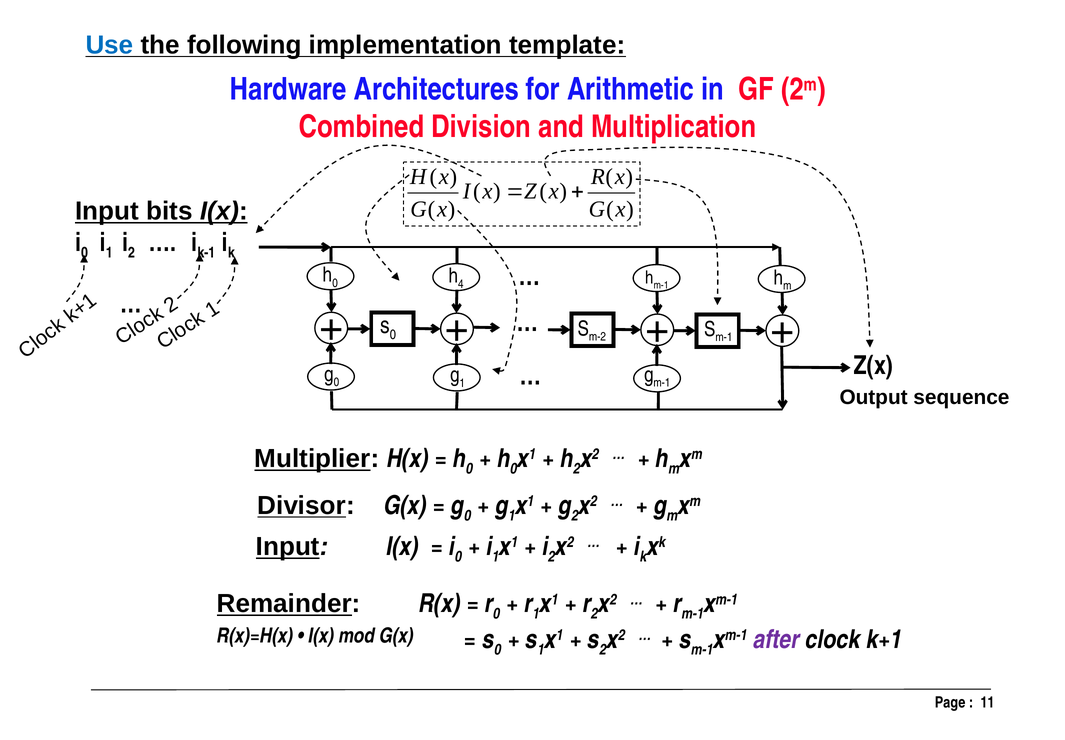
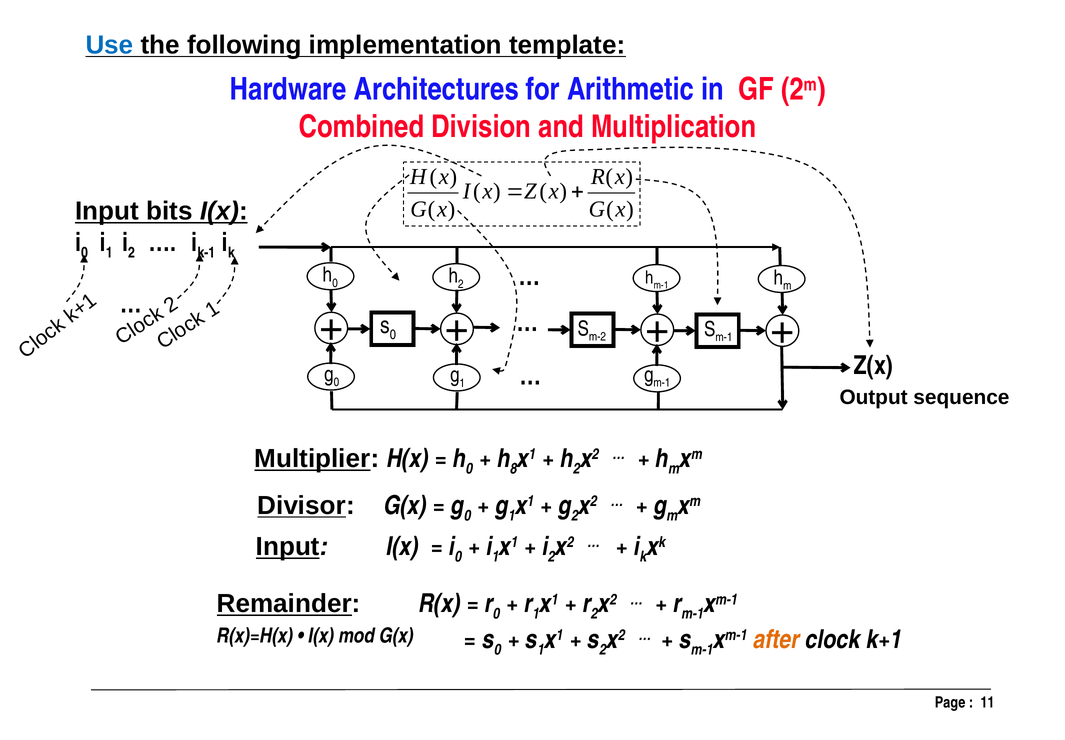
4: 4 -> 2 (461, 284)
0: 0 -> 8 (514, 469)
after colour: purple -> orange (776, 639)
